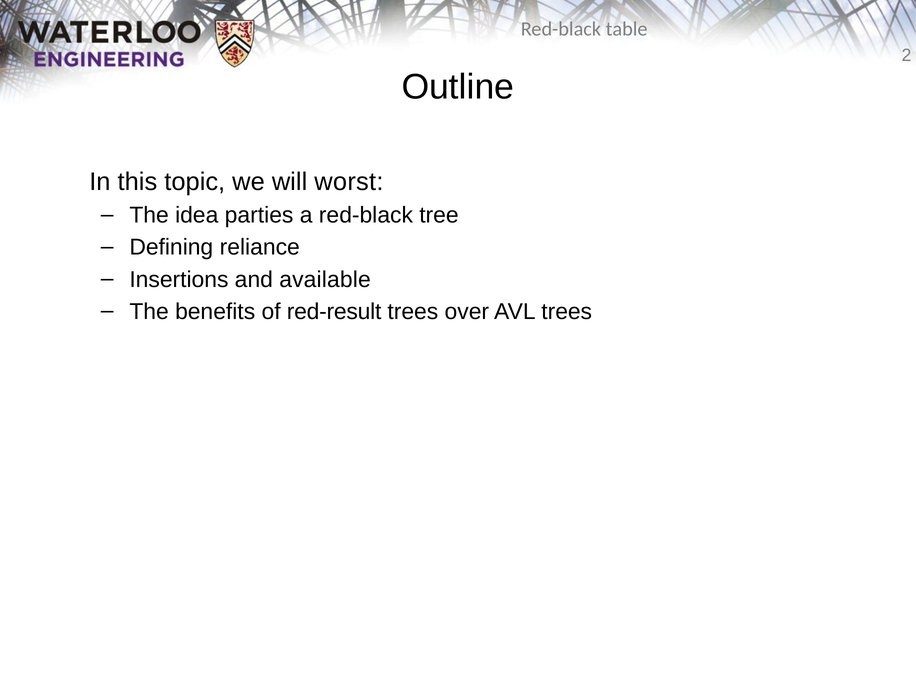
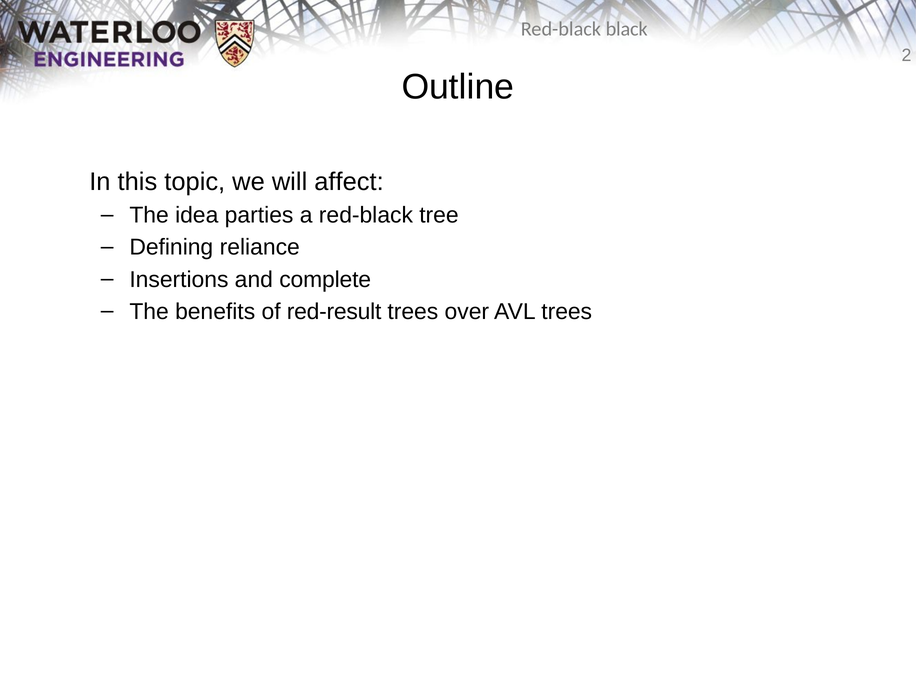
table: table -> black (627, 29)
worst: worst -> affect (349, 182)
available: available -> complete (325, 279)
